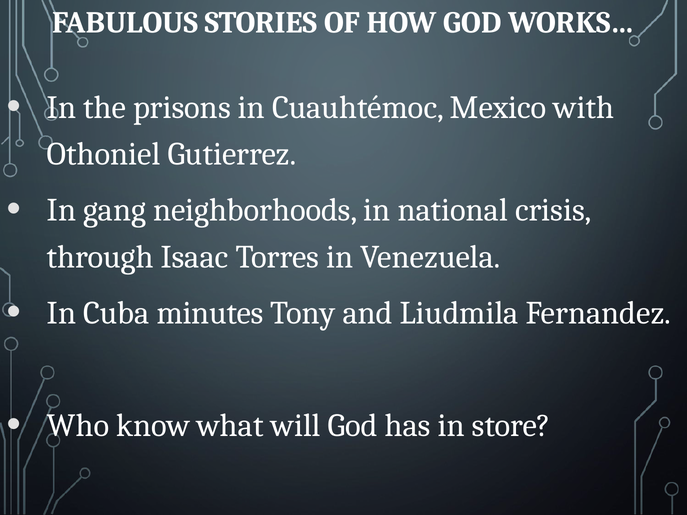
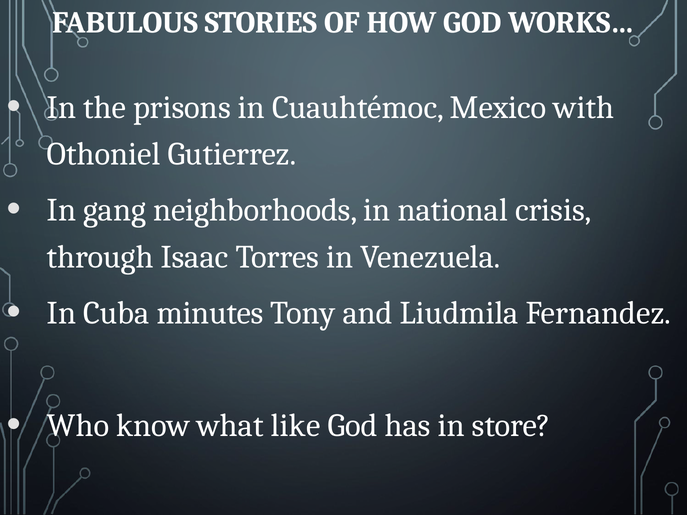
will: will -> like (296, 426)
